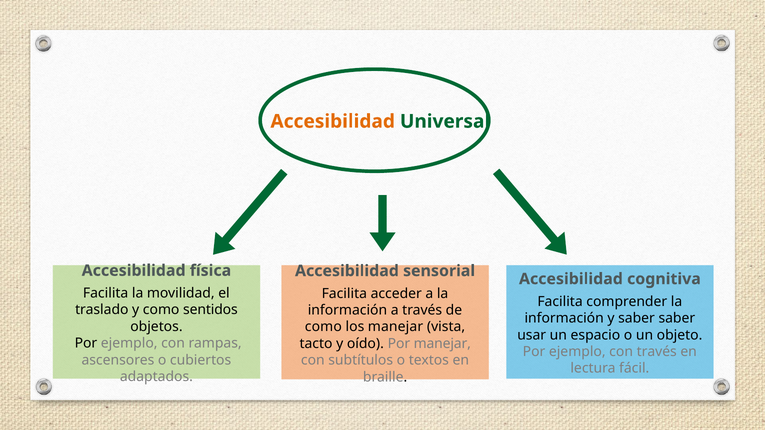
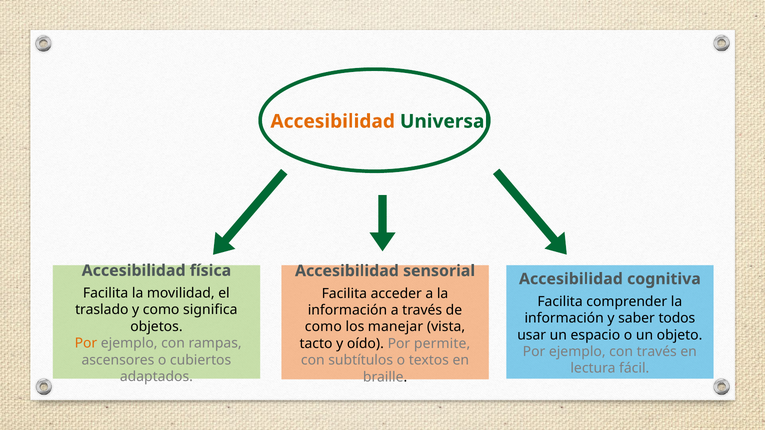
sentidos: sentidos -> significa (210, 310)
saber saber: saber -> todos (677, 318)
Por colour: black -> orange (86, 344)
Por manejar: manejar -> permite (442, 344)
